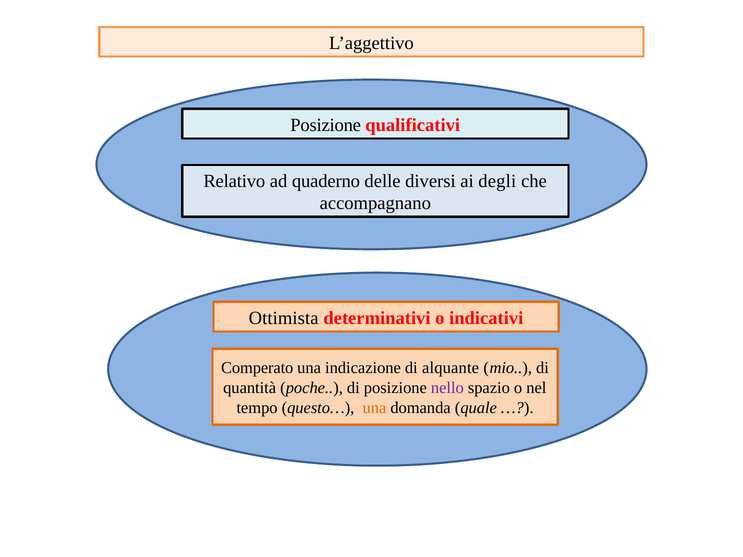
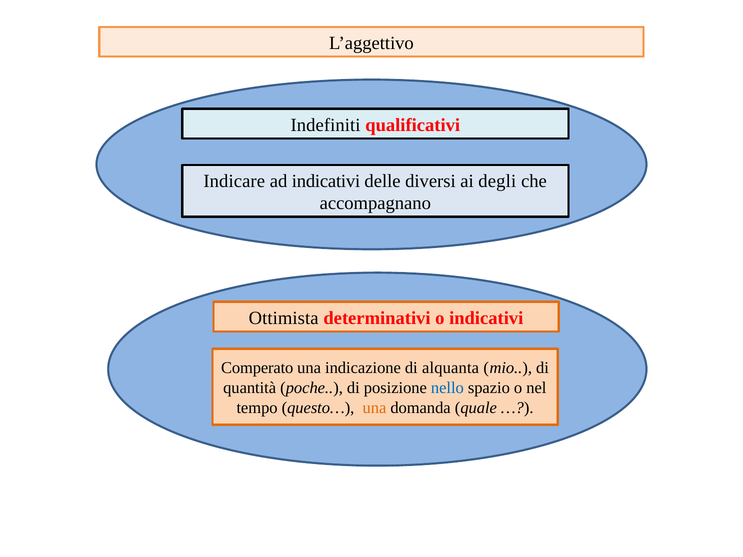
Posizione: Posizione -> Indefiniti (325, 125)
Relativo: Relativo -> Indicare (234, 181)
ad quaderno: quaderno -> indicativi (326, 181)
alquante: alquante -> alquanta (451, 368)
nello colour: purple -> blue (447, 388)
